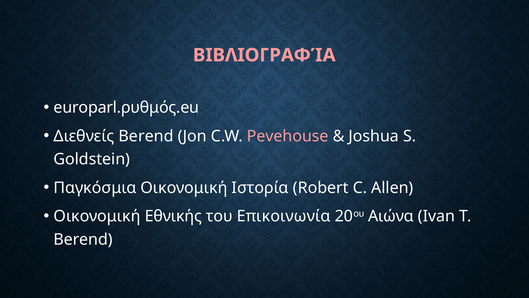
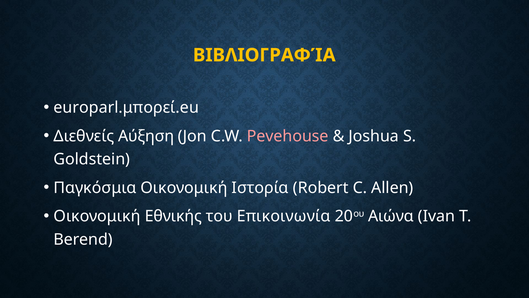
ΒΙΒΛΙΟΓΡΑΦΊΑ colour: pink -> yellow (264, 55)
europarl.ρυθμός.eu: europarl.ρυθμός.eu -> europarl.μπορεί.eu (126, 107)
Διεθνείς Berend: Berend -> Αύξηση (146, 136)
